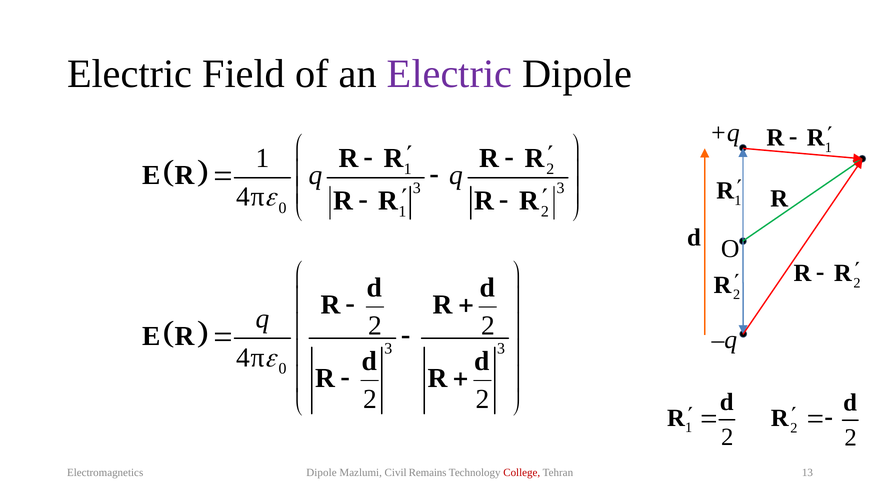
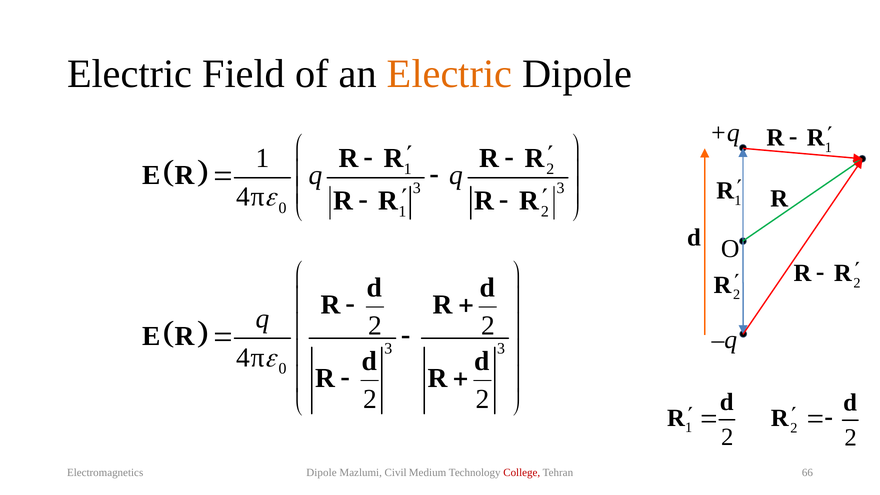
Electric colour: purple -> orange (450, 74)
Remains: Remains -> Medium (428, 473)
13: 13 -> 66 (807, 473)
